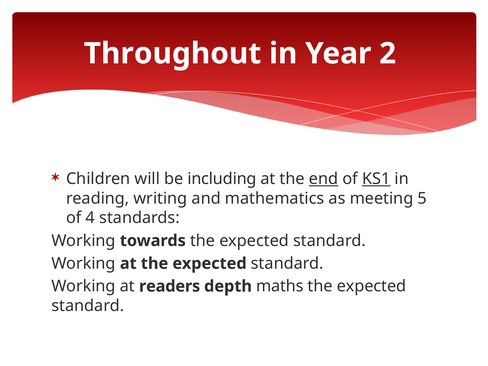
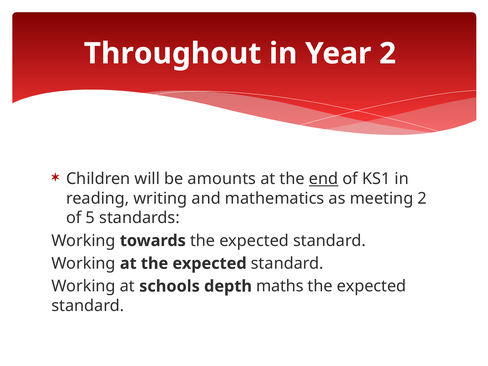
including: including -> amounts (222, 179)
KS1 underline: present -> none (376, 179)
meeting 5: 5 -> 2 (422, 198)
4: 4 -> 5 (90, 218)
readers: readers -> schools (170, 286)
